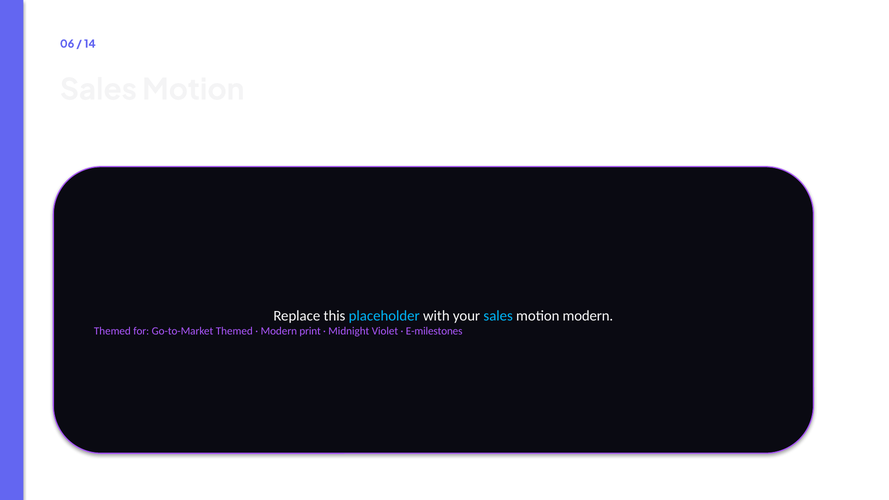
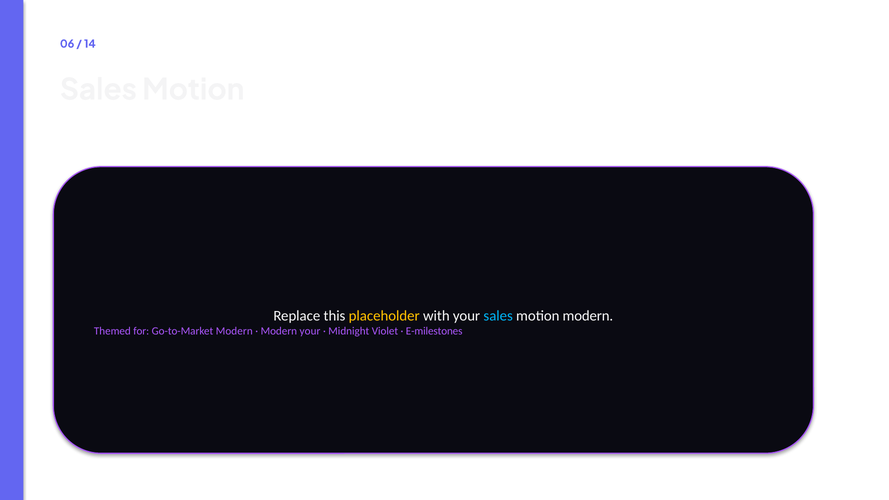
placeholder colour: light blue -> yellow (384, 316)
Go-to-Market Themed: Themed -> Modern (234, 331)
Modern print: print -> your (310, 331)
